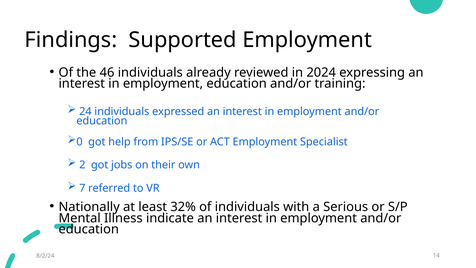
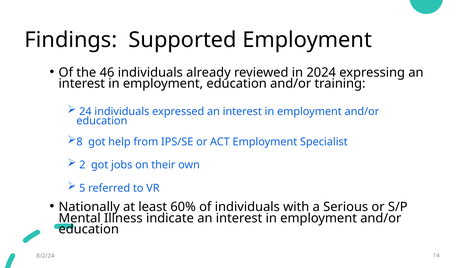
0: 0 -> 8 (80, 142)
7: 7 -> 5 (82, 188)
32%: 32% -> 60% (183, 207)
